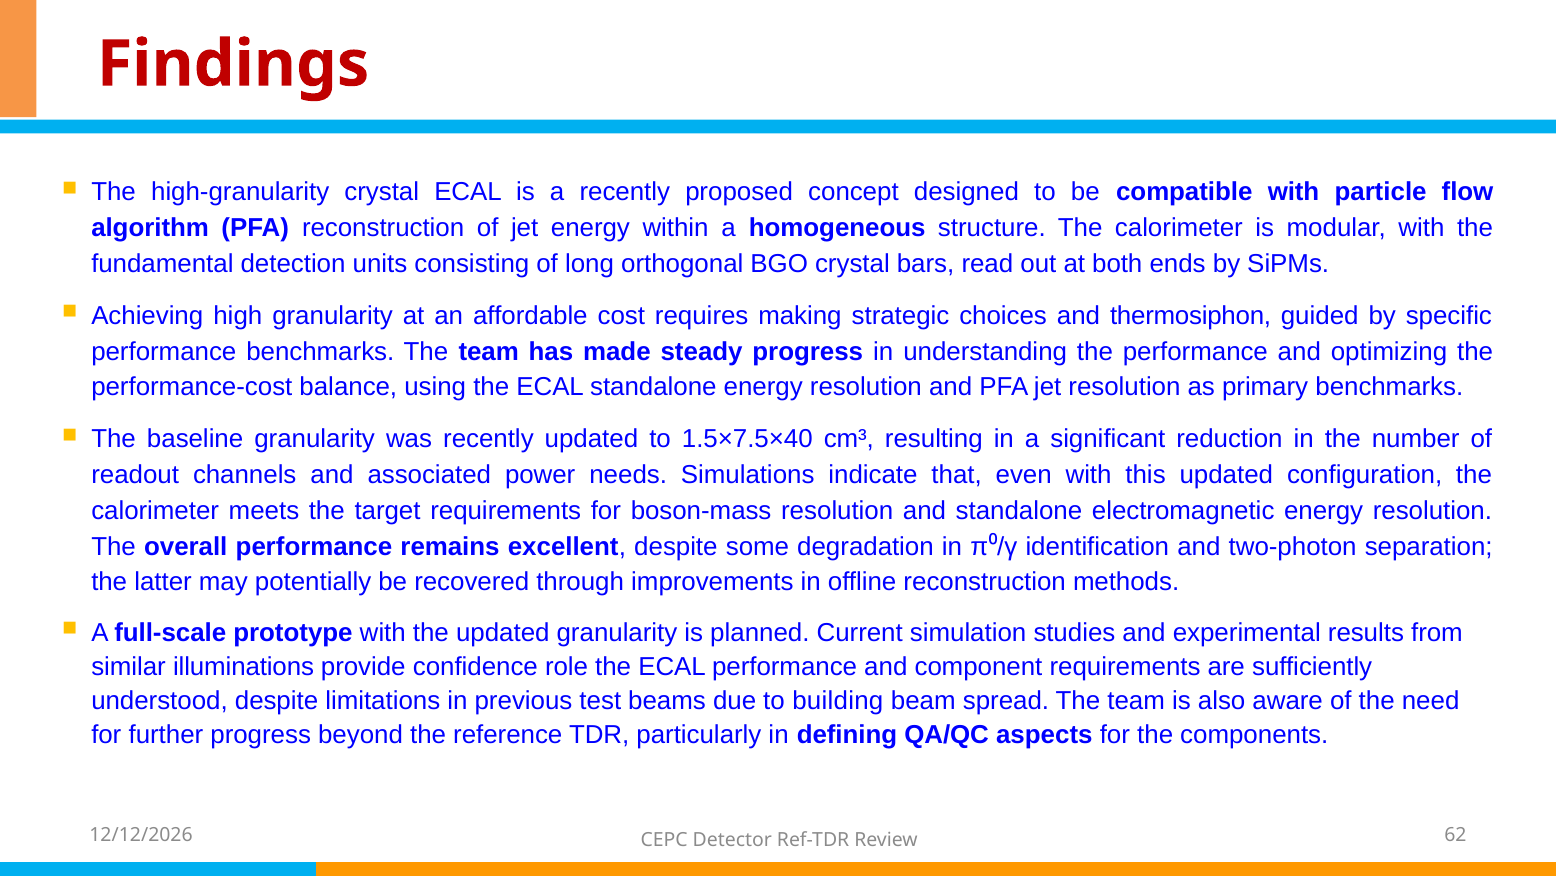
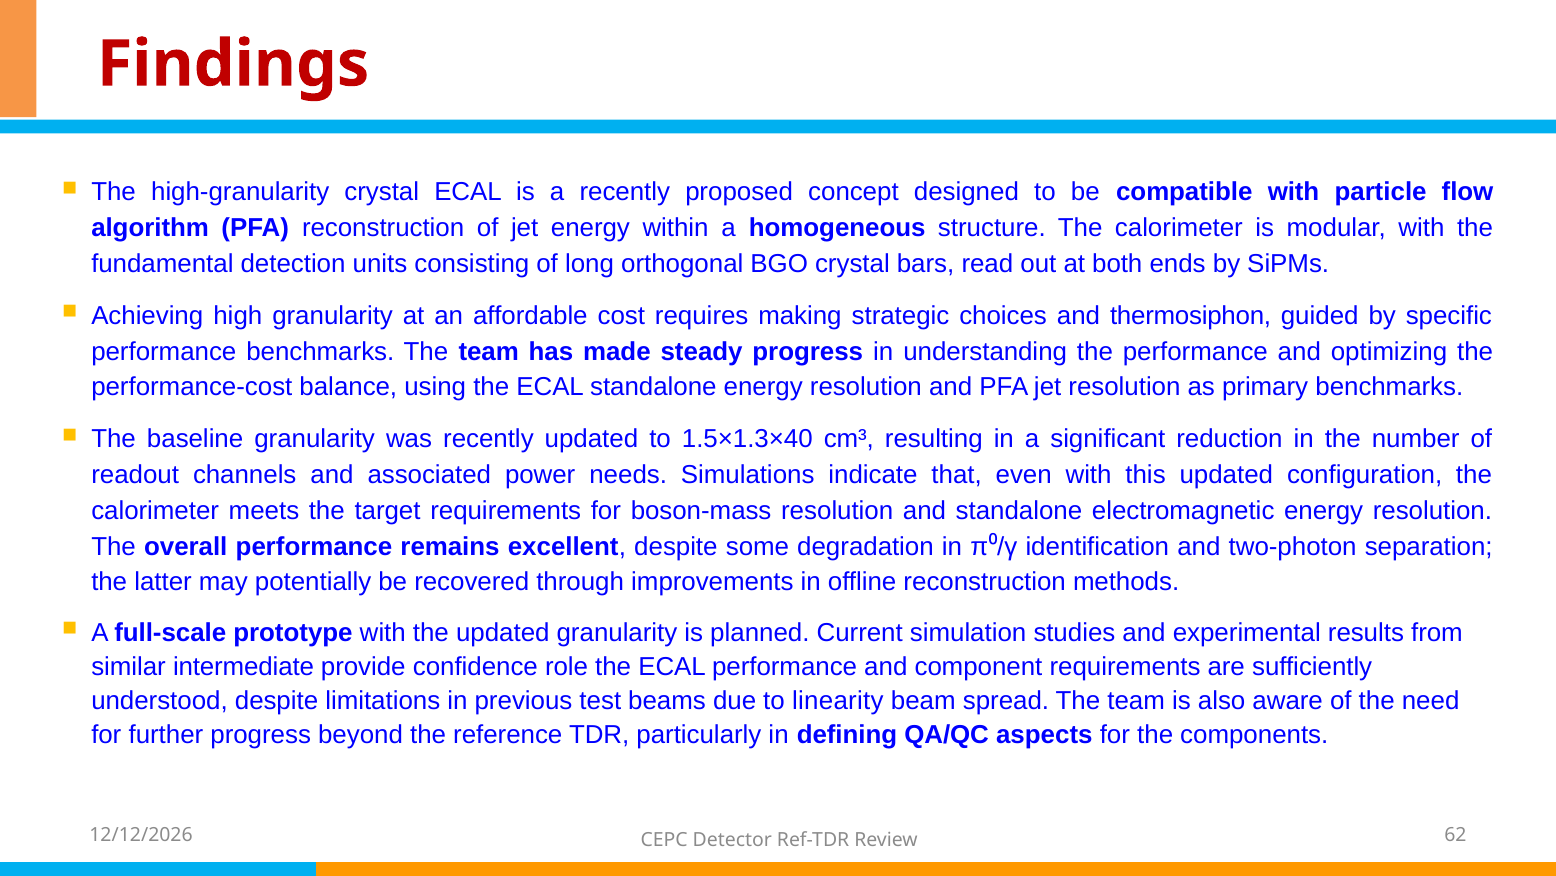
1.5×7.5×40: 1.5×7.5×40 -> 1.5×1.3×40 (747, 439)
illuminations: illuminations -> intermediate (244, 666)
building: building -> linearity (838, 701)
